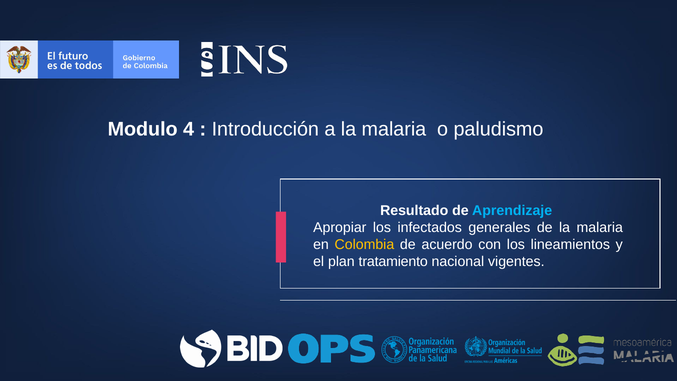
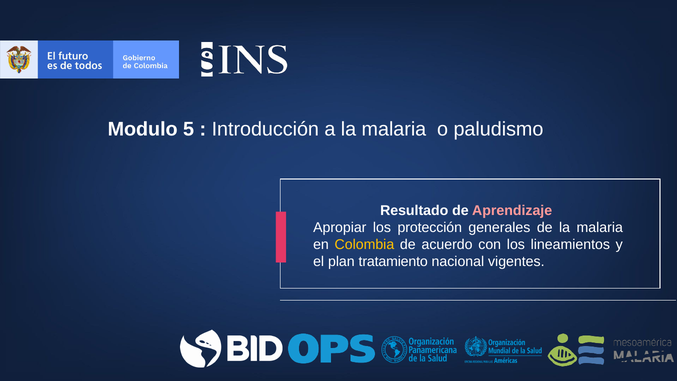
4: 4 -> 5 (189, 129)
Aprendizaje colour: light blue -> pink (512, 210)
infectados: infectados -> protección (430, 227)
